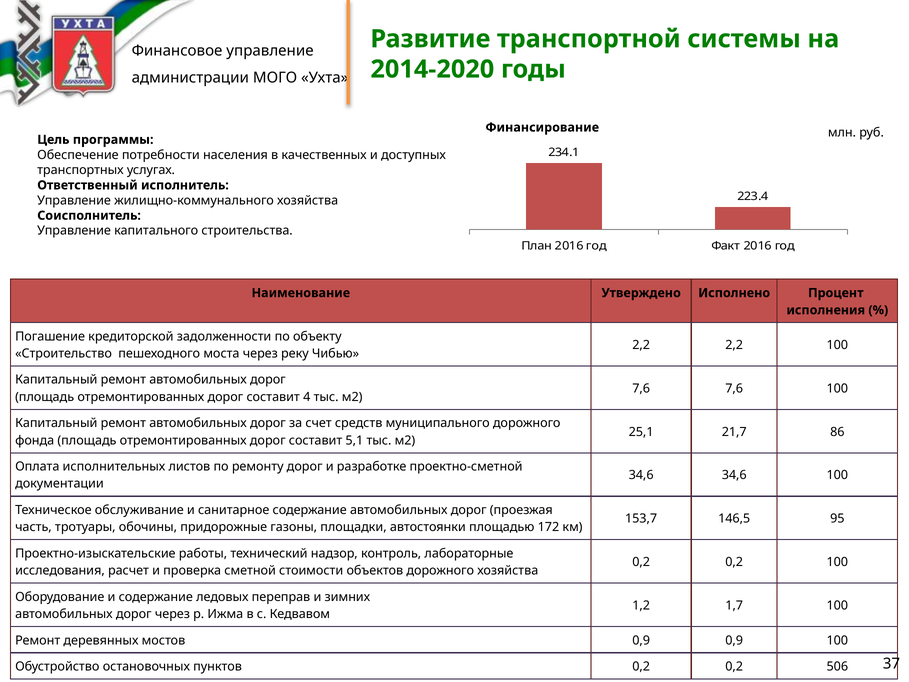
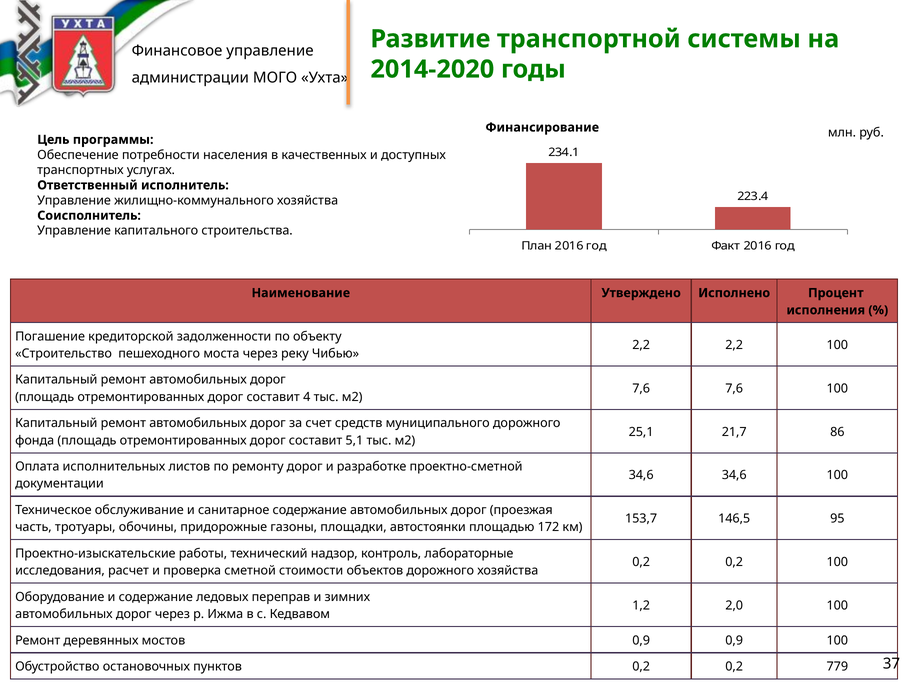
1,7: 1,7 -> 2,0 (734, 605)
506: 506 -> 779 (837, 666)
